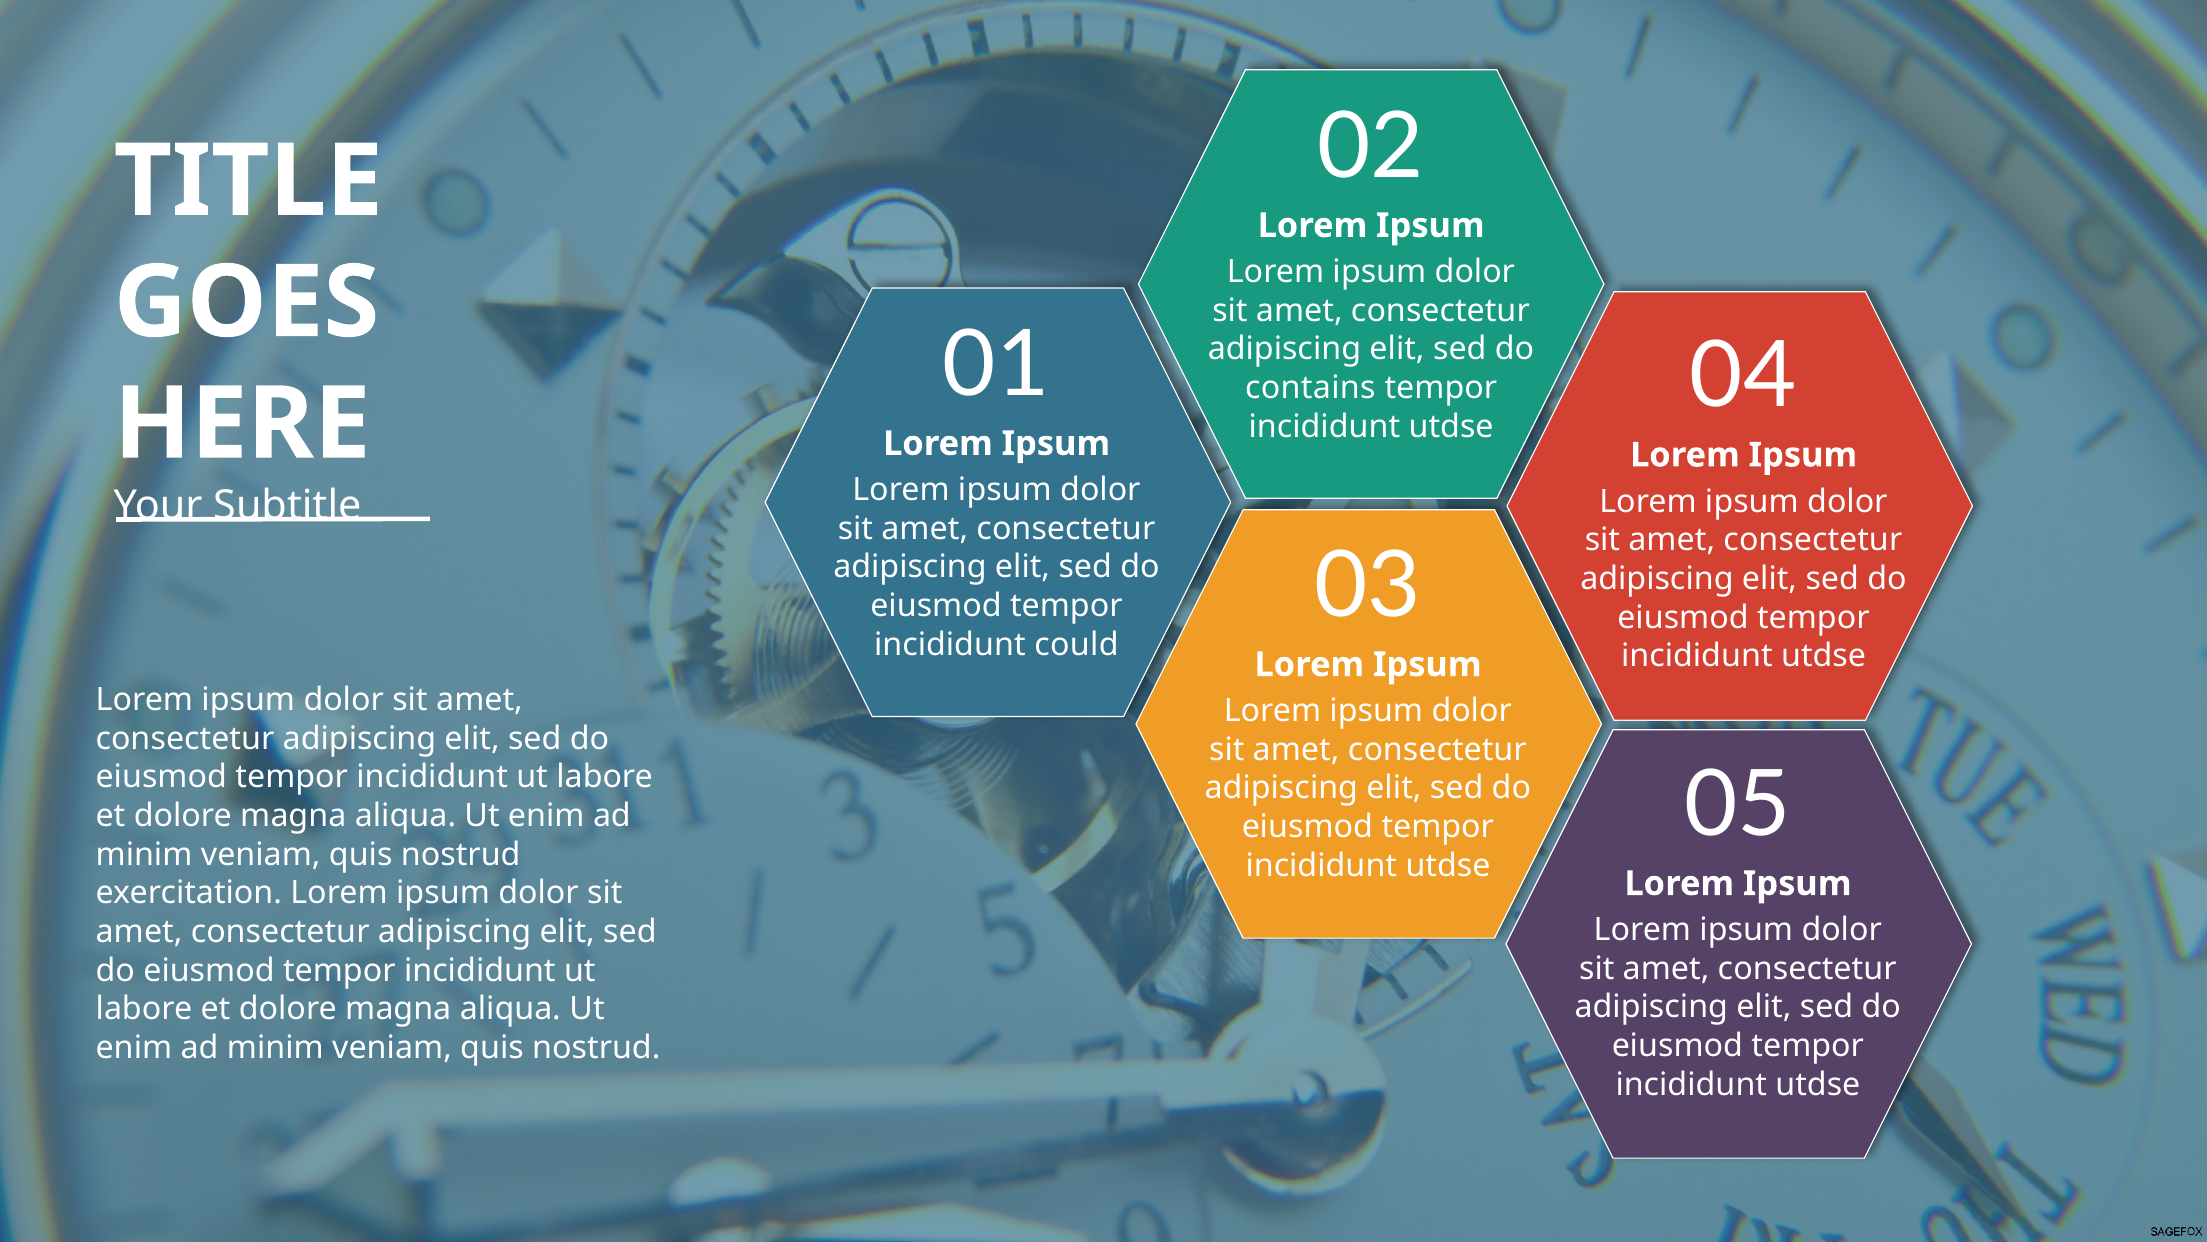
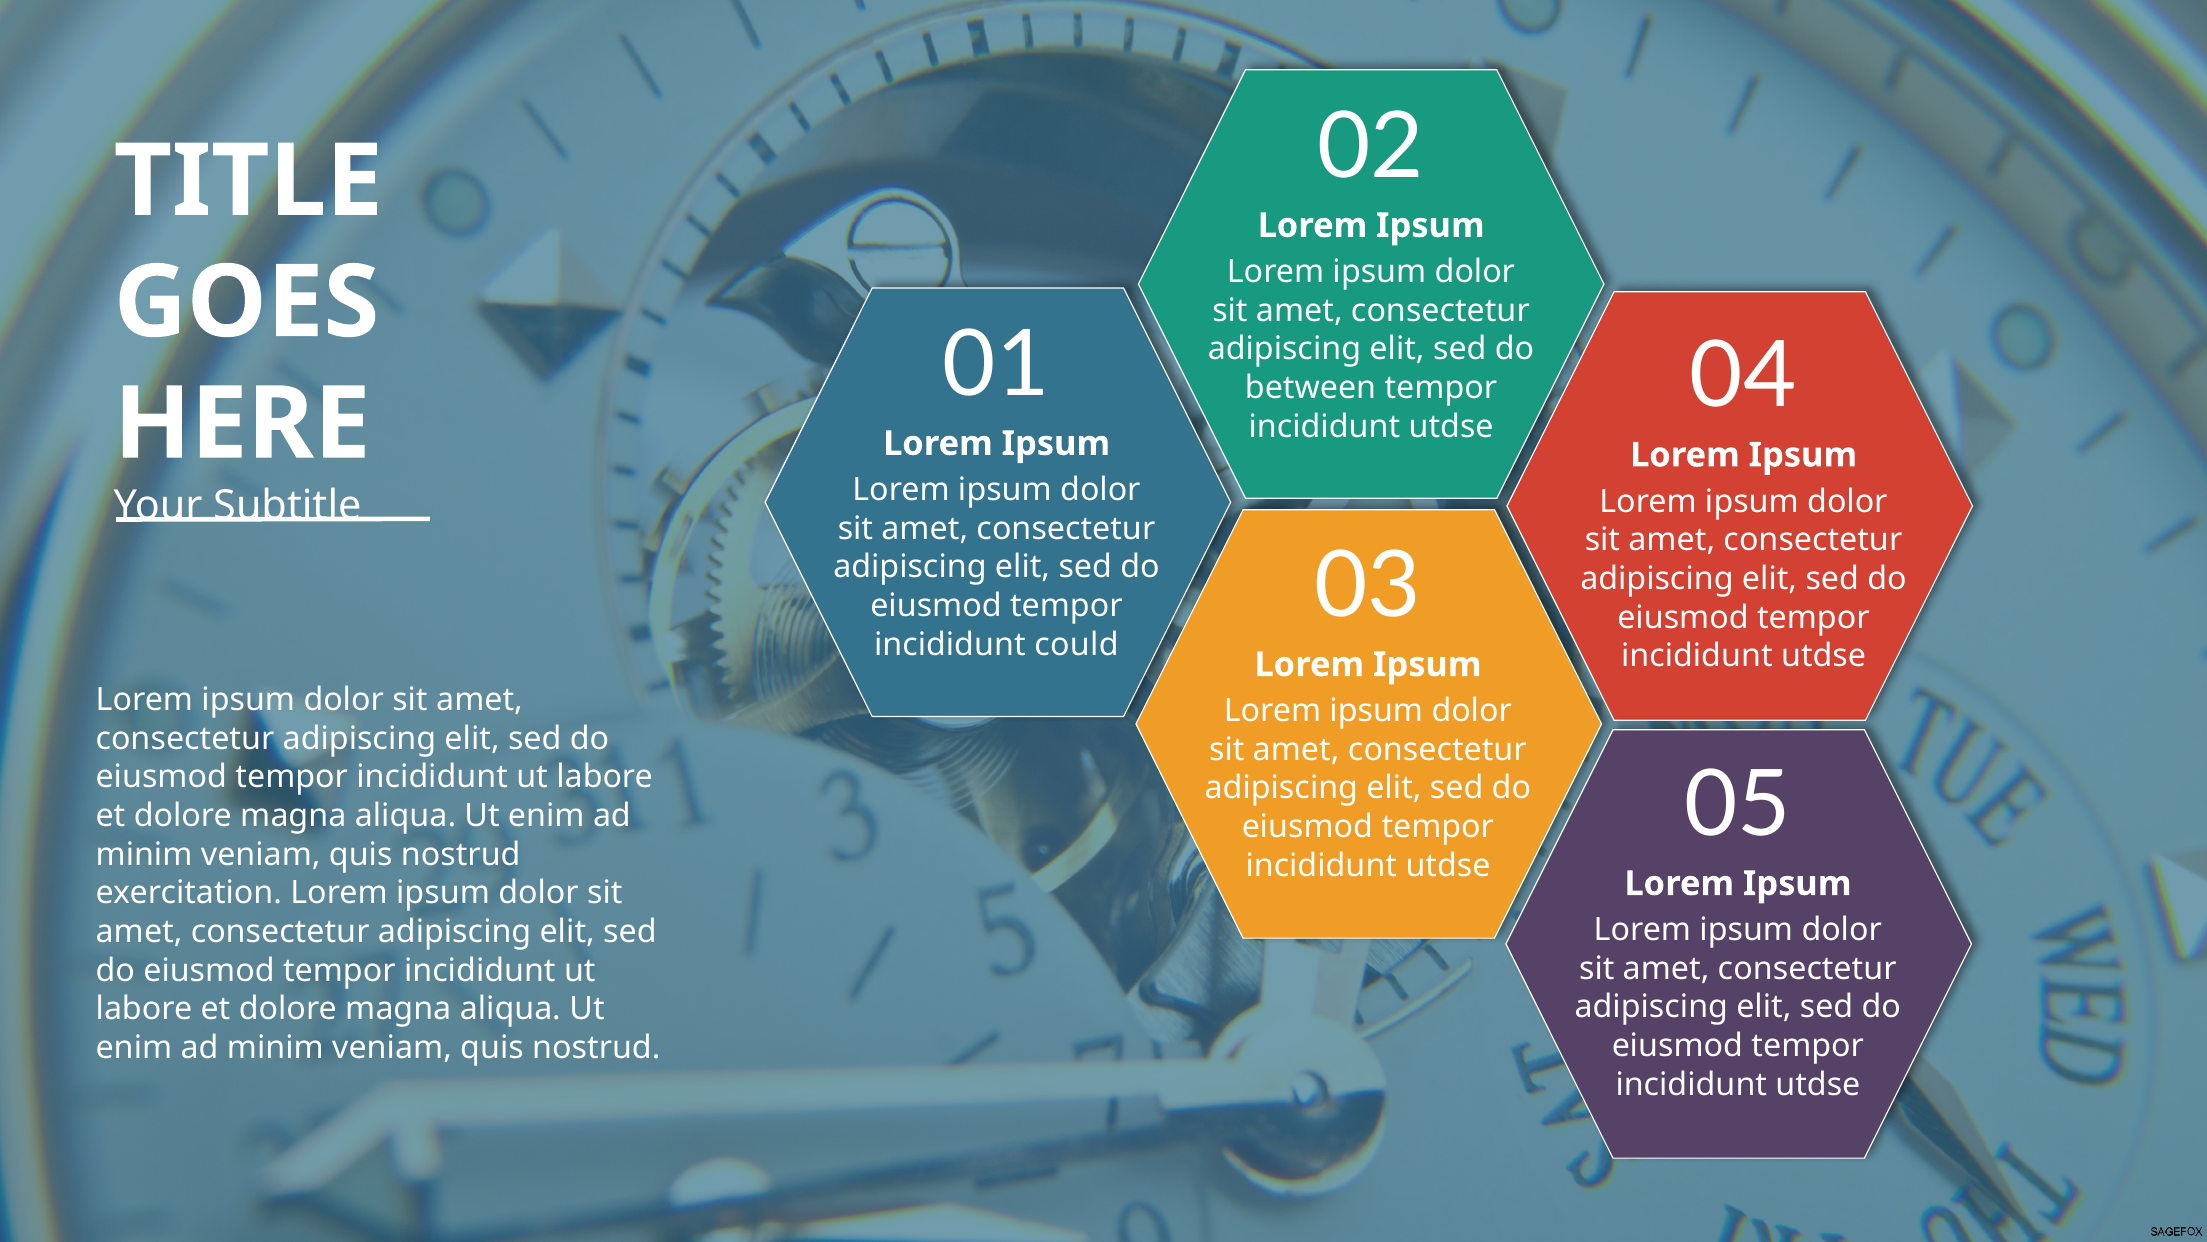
contains: contains -> between (1311, 388)
